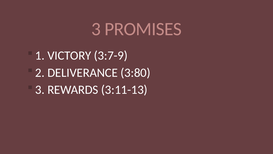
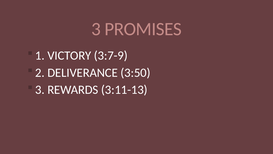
3:80: 3:80 -> 3:50 (136, 72)
